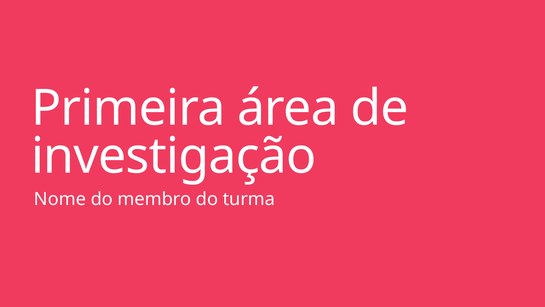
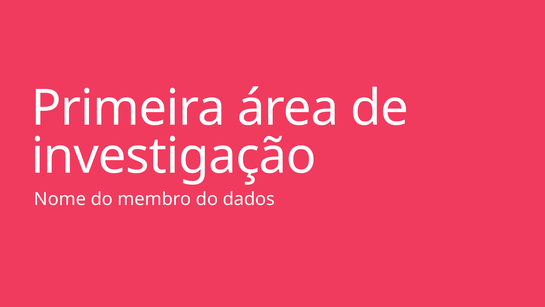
turma: turma -> dados (249, 199)
